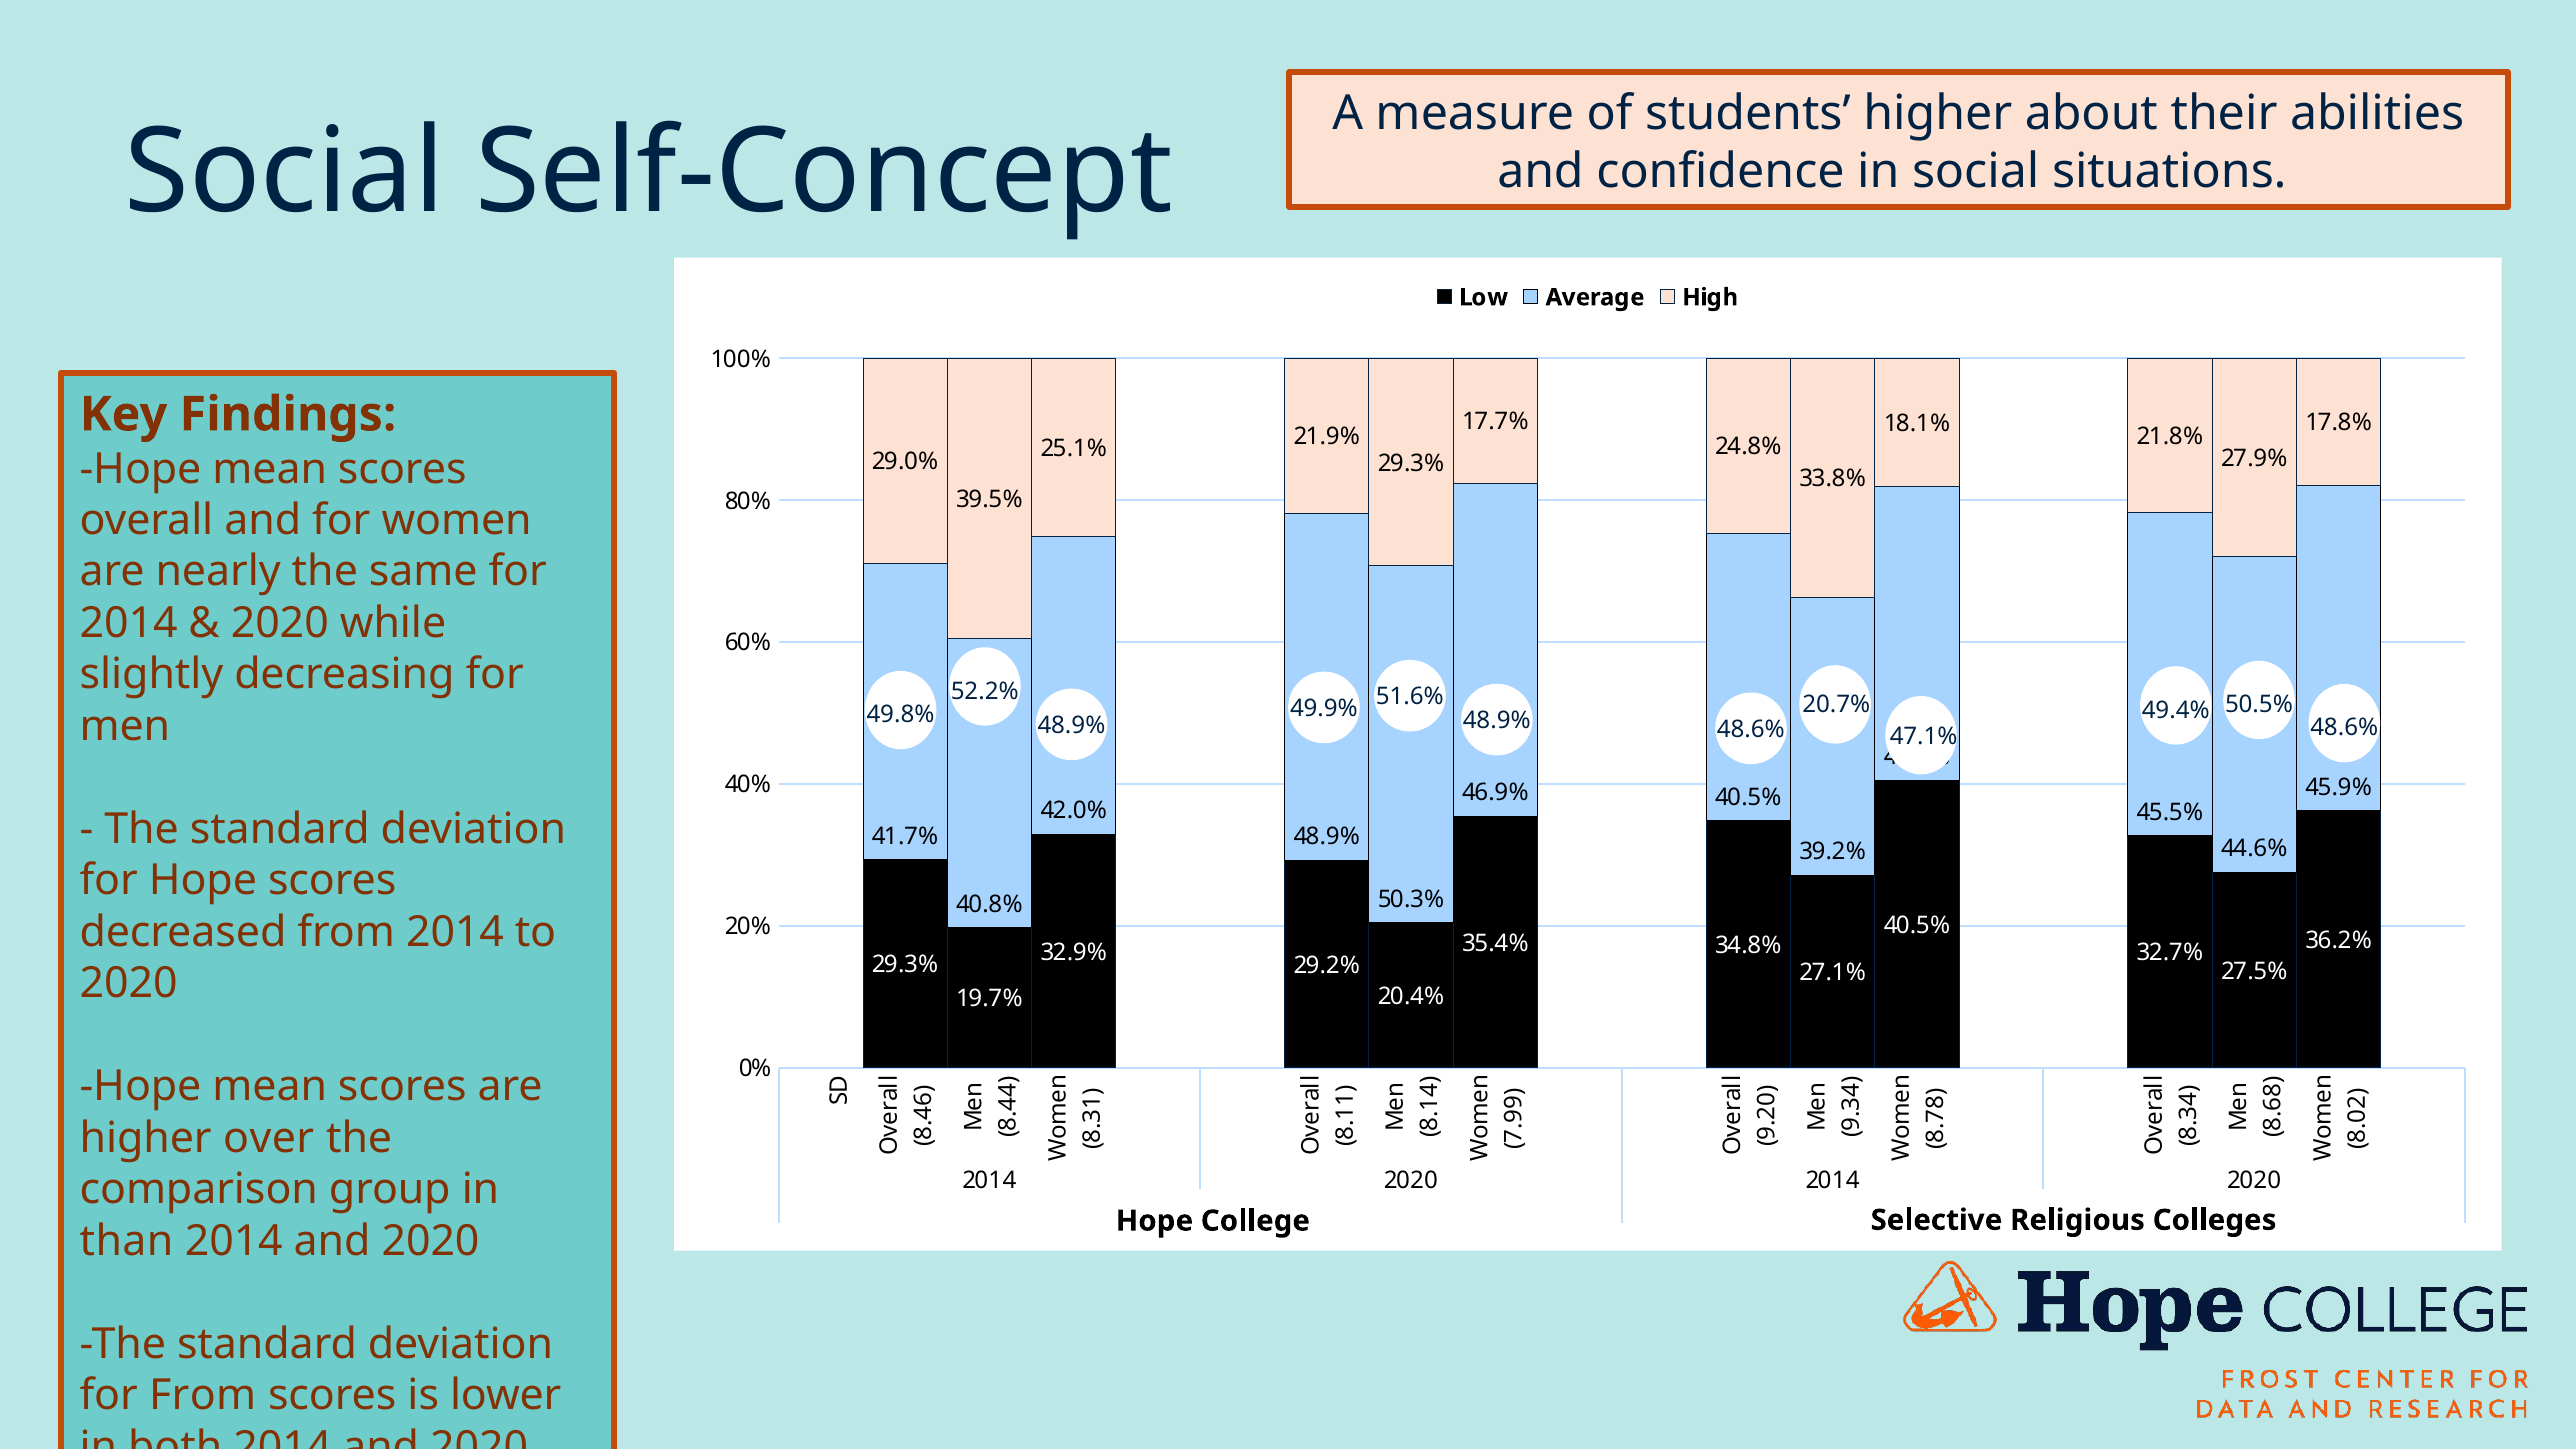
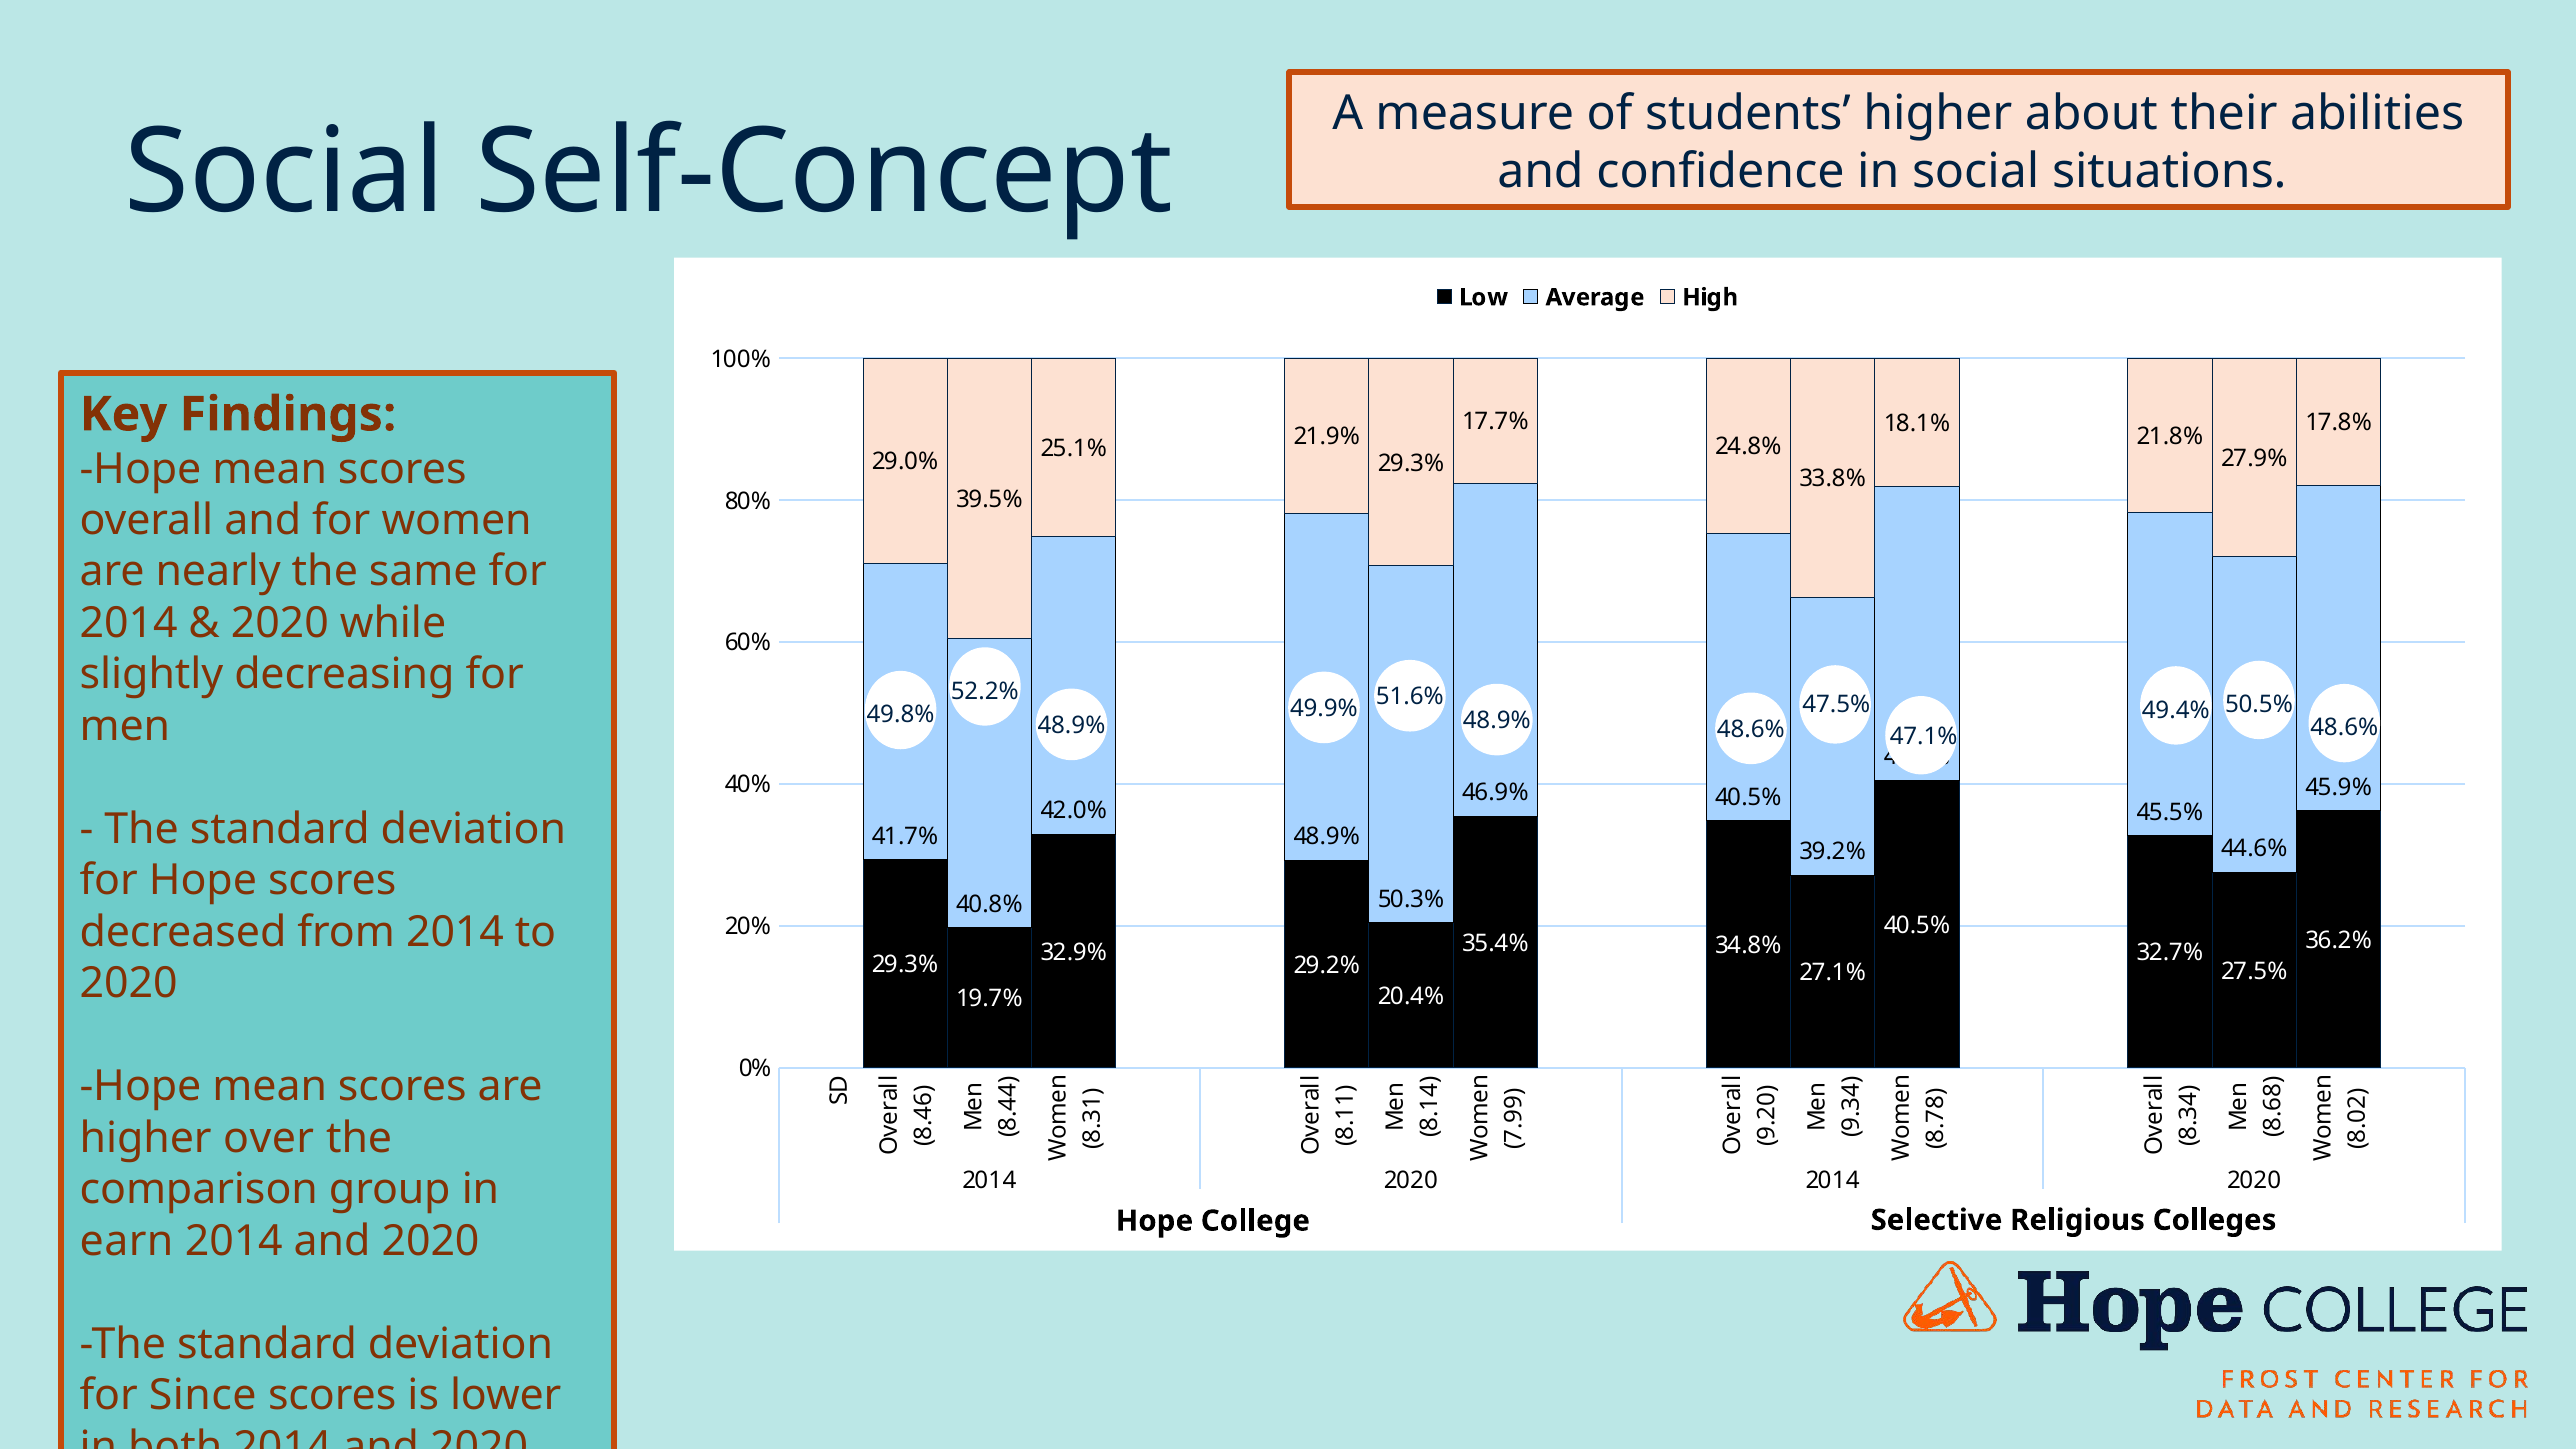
20.7%: 20.7% -> 47.5% (1836, 704)
than: than -> earn (127, 1241)
for From: From -> Since (203, 1396)
